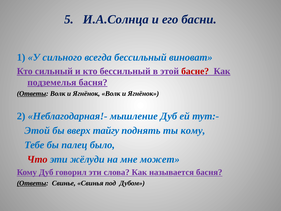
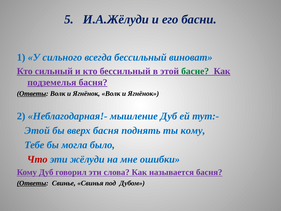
И.А.Солнца: И.А.Солнца -> И.А.Жёлуди (116, 19)
басне colour: red -> green (195, 71)
вверх тайгу: тайгу -> басня (106, 130)
палец: палец -> могла (74, 145)
может: может -> ошибки (160, 159)
